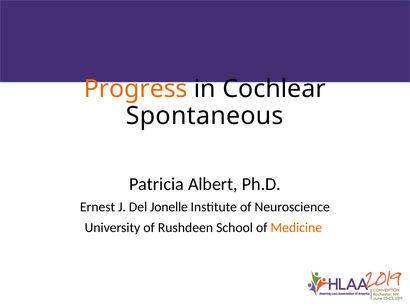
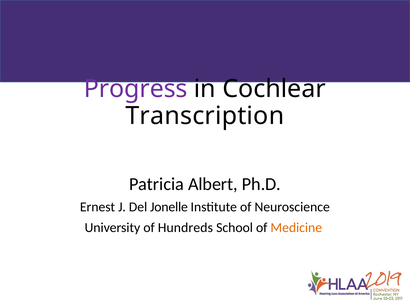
Progress colour: orange -> purple (136, 89)
Spontaneous: Spontaneous -> Transcription (205, 116)
Rushdeen: Rushdeen -> Hundreds (185, 227)
